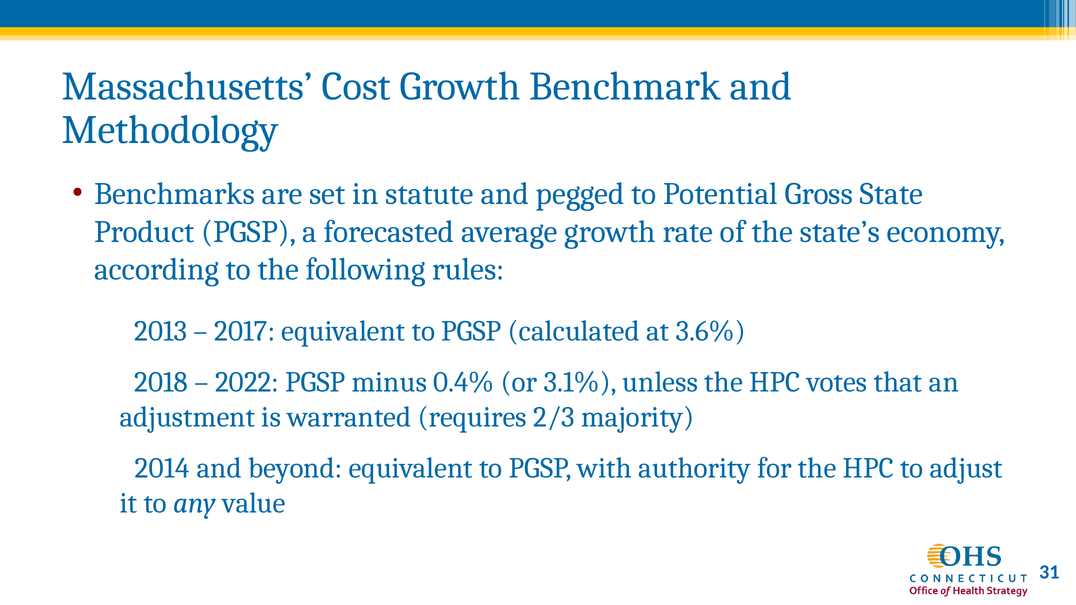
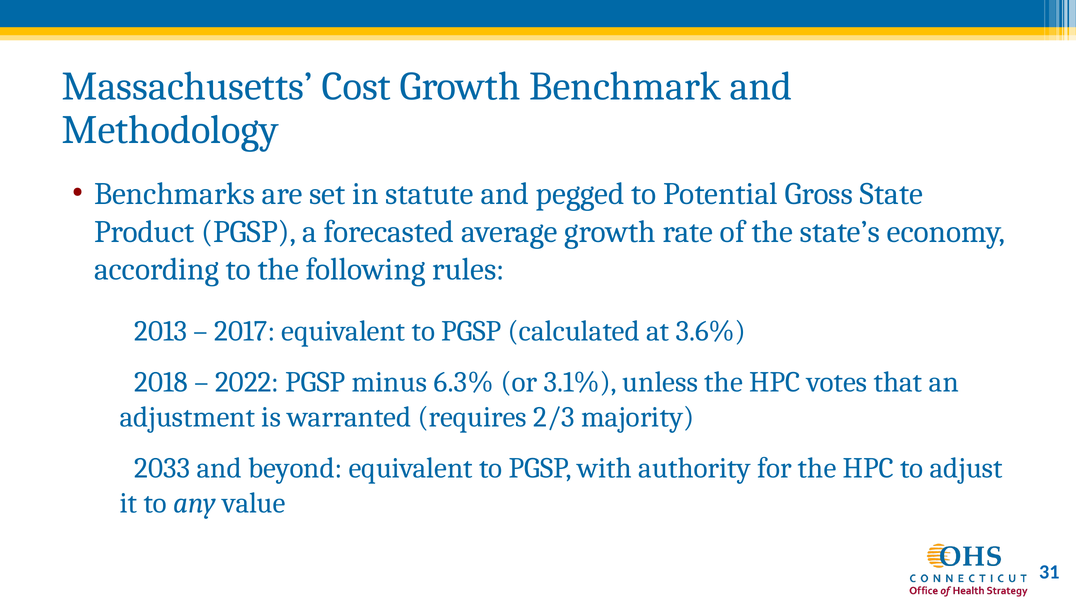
0.4%: 0.4% -> 6.3% (464, 382)
2014: 2014 -> 2033 (162, 469)
